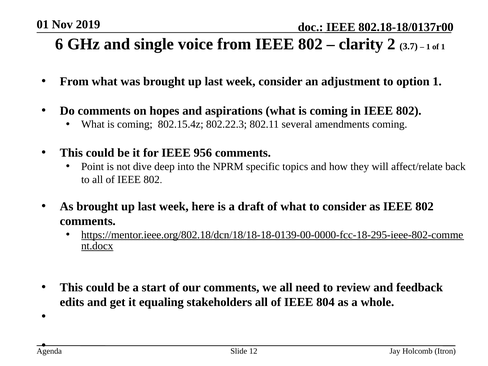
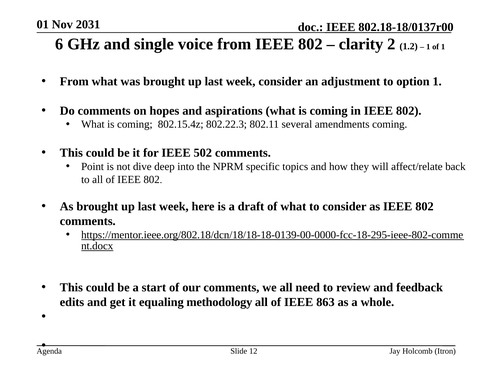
2019: 2019 -> 2031 (88, 24)
3.7: 3.7 -> 1.2 (409, 46)
956: 956 -> 502 (203, 153)
stakeholders: stakeholders -> methodology (219, 302)
804: 804 -> 863 (325, 302)
